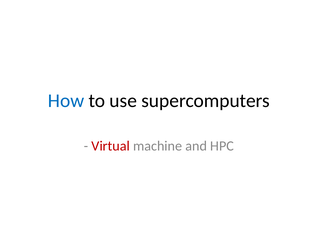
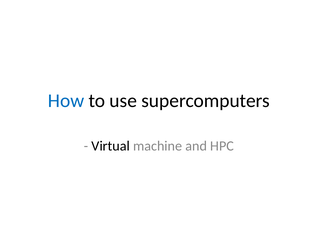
Virtual colour: red -> black (111, 146)
